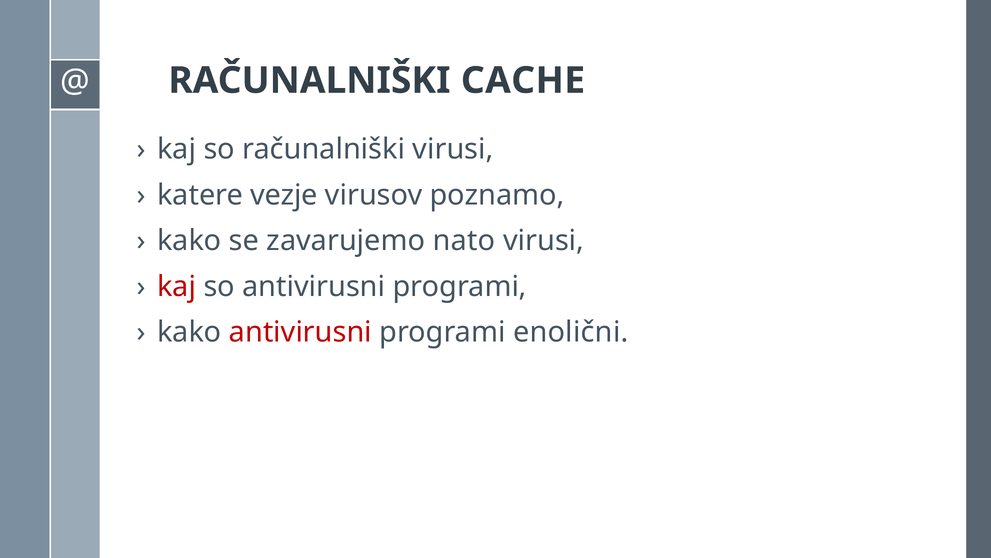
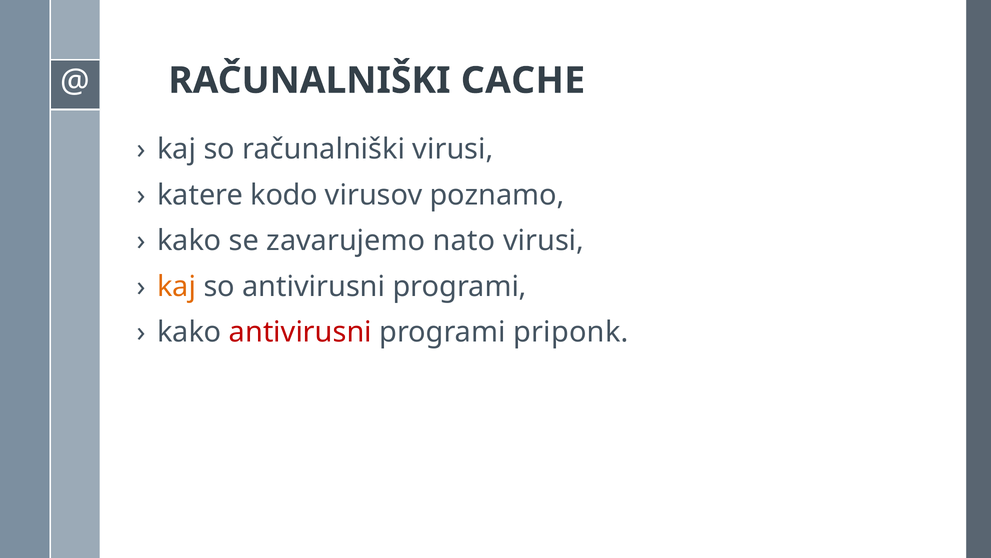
vezje: vezje -> kodo (284, 195)
kaj colour: red -> orange (177, 286)
enolični: enolični -> priponk (571, 332)
